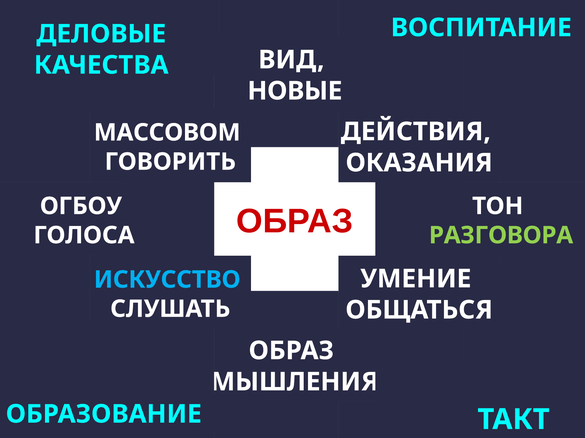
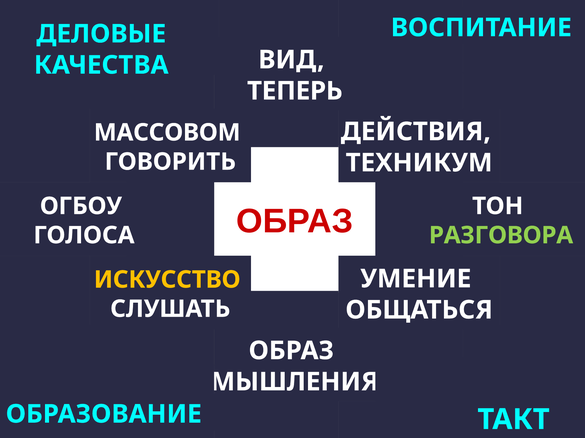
НОВЫЕ: НОВЫЕ -> ТЕПЕРЬ (295, 91)
ОКАЗАНИЯ: ОКАЗАНИЯ -> ТЕХНИКУМ (419, 163)
ИСКУССТВО colour: light blue -> yellow (167, 280)
